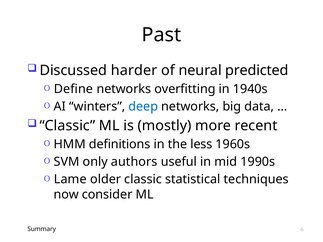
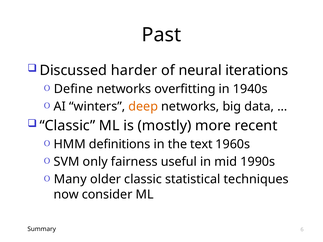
predicted: predicted -> iterations (257, 70)
deep colour: blue -> orange (143, 107)
less: less -> text (201, 144)
authors: authors -> fairness (134, 162)
Lame: Lame -> Many (70, 180)
